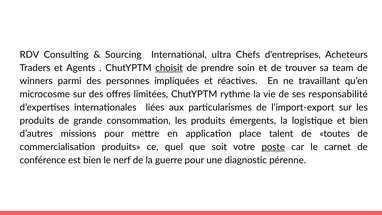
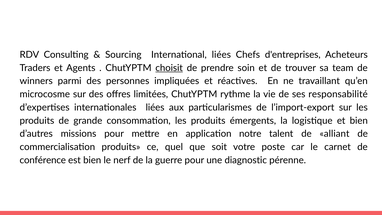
International ultra: ultra -> liées (221, 55)
place: place -> notre (250, 134)
toutes: toutes -> alliant (335, 134)
poste underline: present -> none (273, 147)
